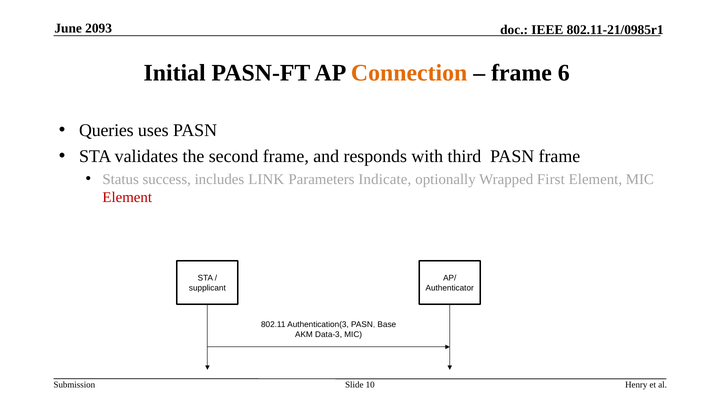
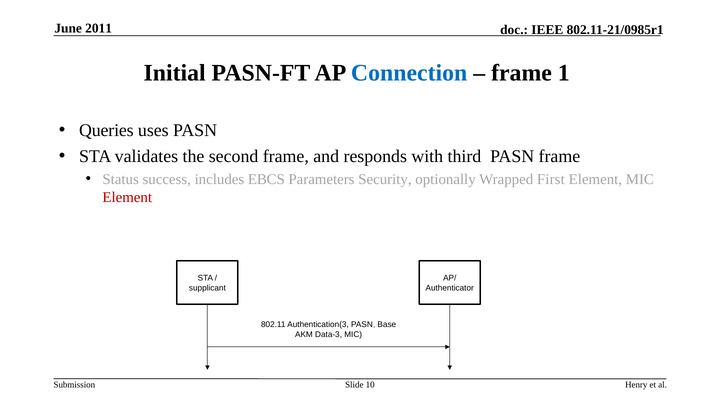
2093: 2093 -> 2011 (99, 28)
Connection colour: orange -> blue (409, 73)
6: 6 -> 1 (564, 73)
LINK: LINK -> EBCS (266, 180)
Indicate: Indicate -> Security (385, 180)
